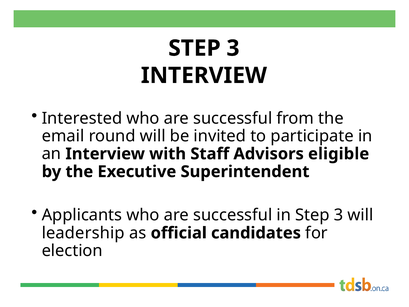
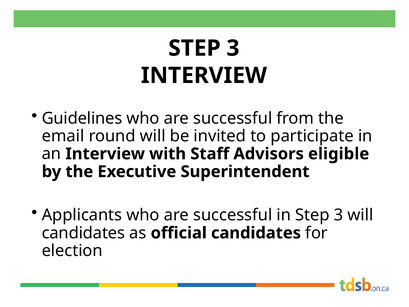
Interested: Interested -> Guidelines (82, 118)
leadership: leadership -> candidates (83, 233)
